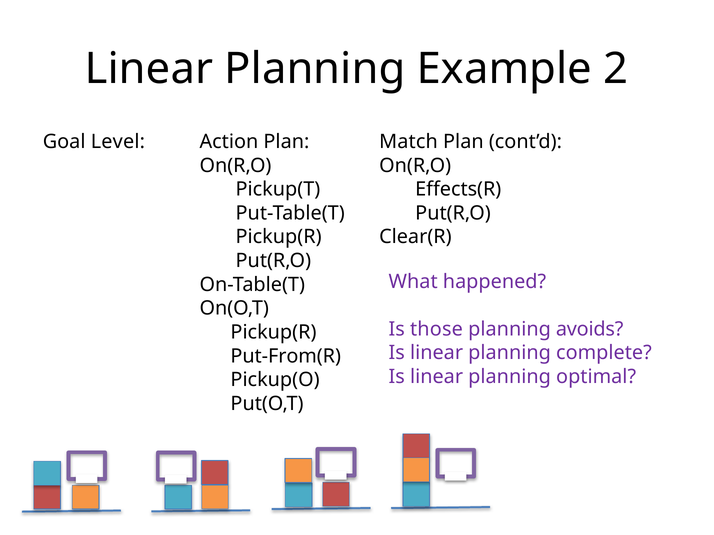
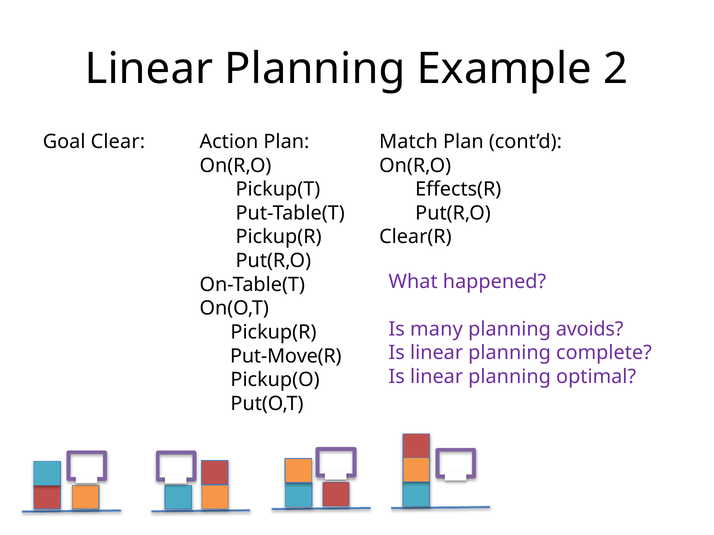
Level: Level -> Clear (118, 142)
those: those -> many (436, 329)
Put-From(R: Put-From(R -> Put-Move(R (286, 356)
